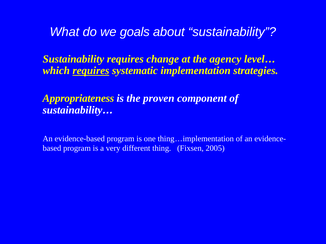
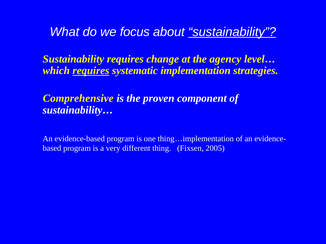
goals: goals -> focus (135, 32)
sustainability underline: none -> present (232, 32)
Appropriateness: Appropriateness -> Comprehensive (78, 99)
